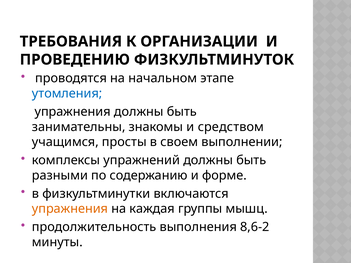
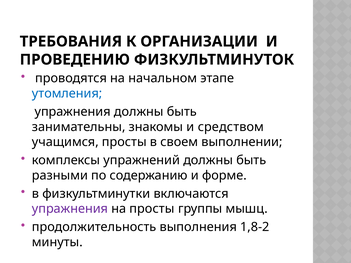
упражнения colour: orange -> purple (70, 209)
на каждая: каждая -> просты (152, 209)
8,6-2: 8,6-2 -> 1,8-2 (255, 227)
